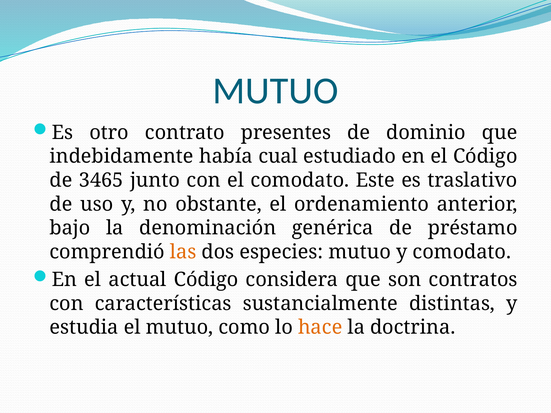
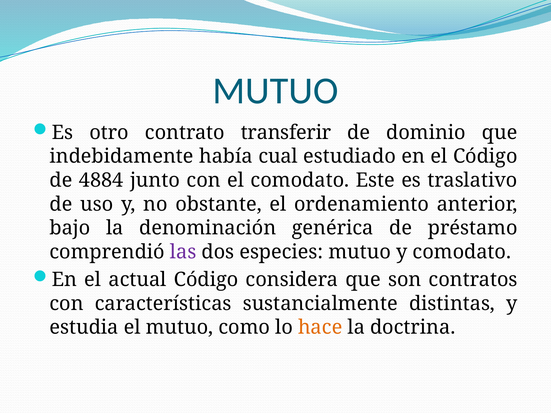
presentes: presentes -> transferir (286, 133)
3465: 3465 -> 4884 (101, 180)
las colour: orange -> purple (183, 252)
